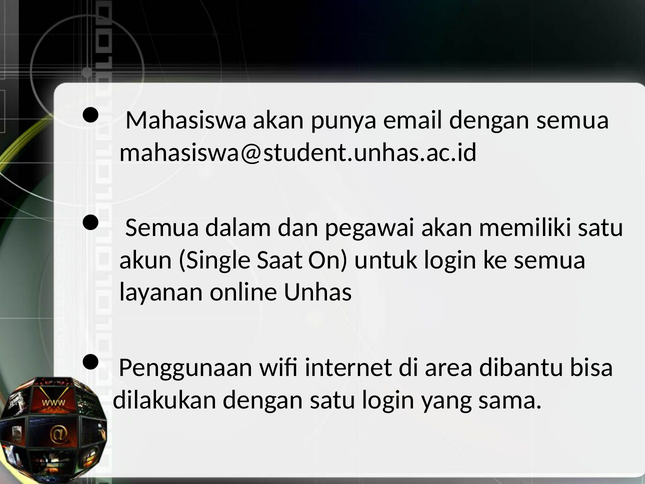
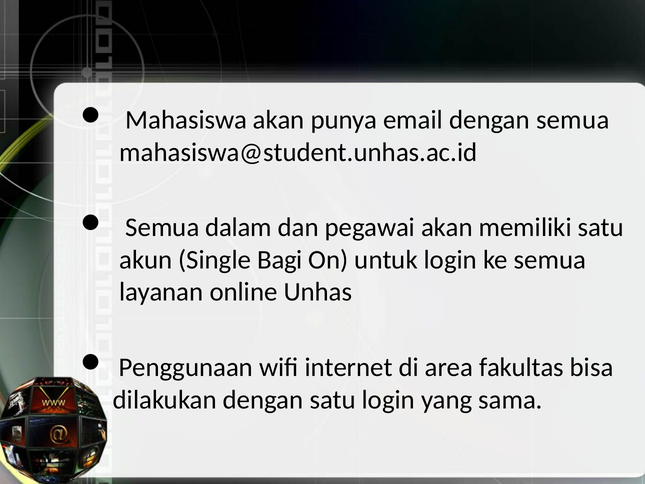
Saat: Saat -> Bagi (280, 260)
dibantu: dibantu -> fakultas (521, 367)
